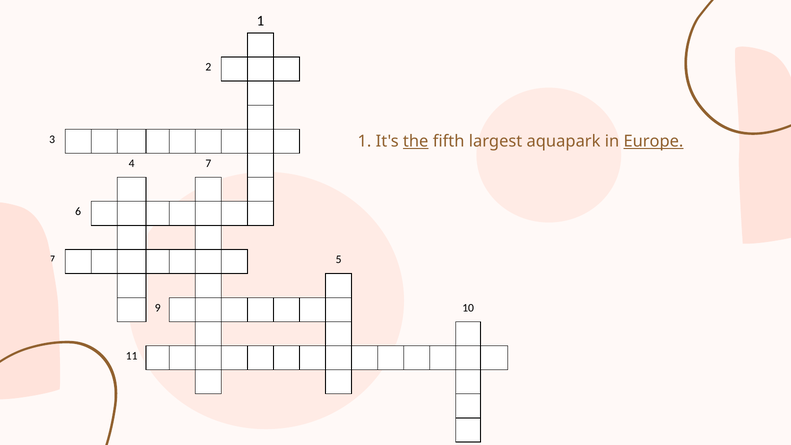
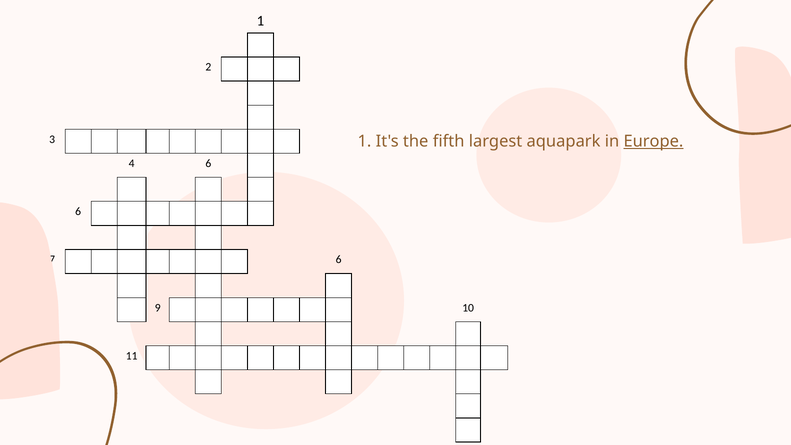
the underline: present -> none (416, 142)
4 7: 7 -> 6 (208, 163)
5: 5 -> 6 (339, 260)
